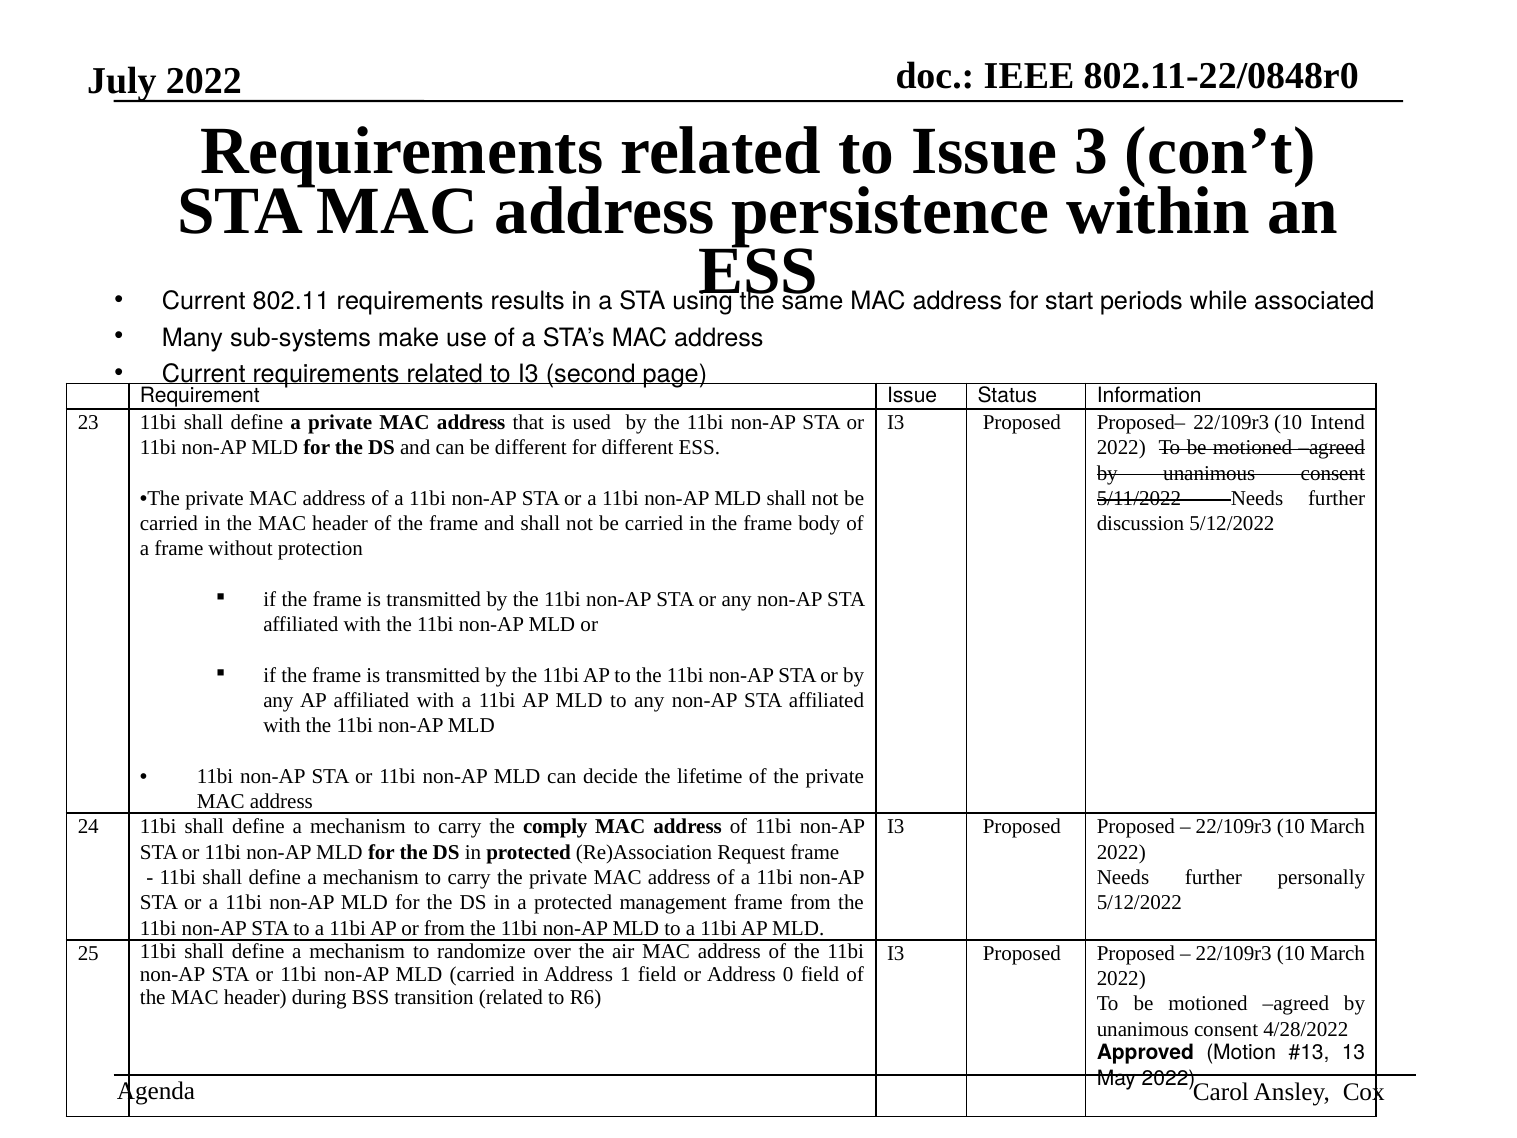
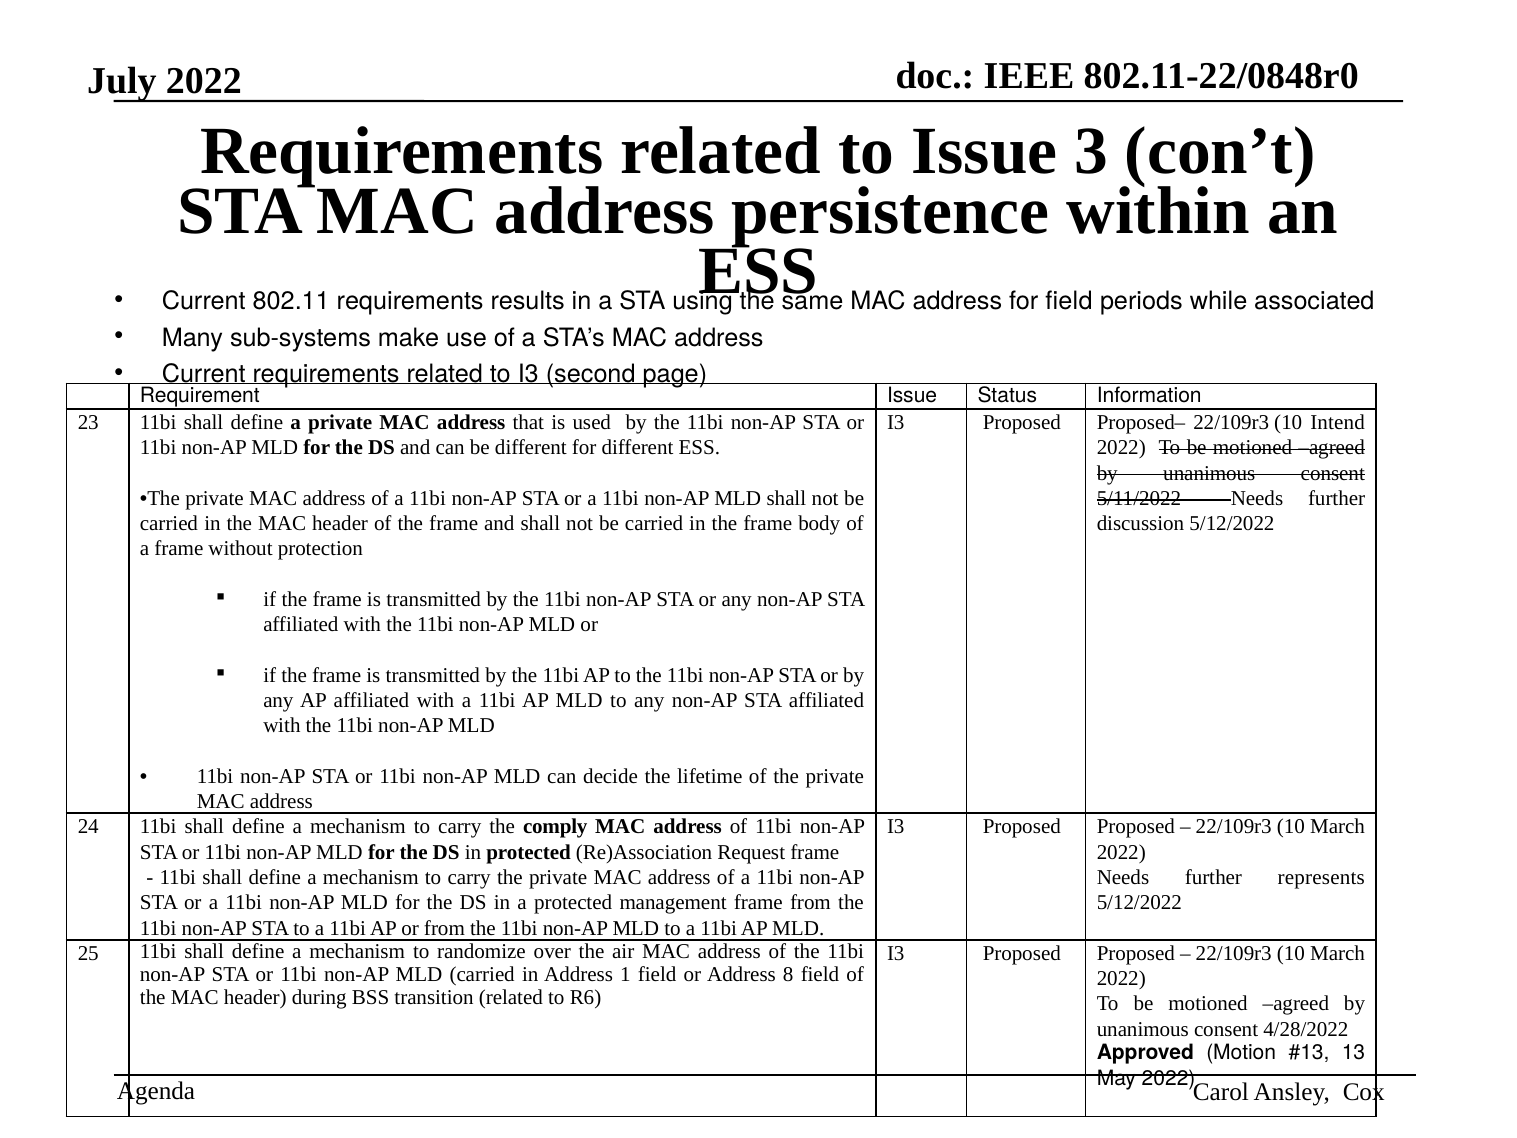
for start: start -> field (1069, 302)
personally: personally -> represents (1321, 877)
0: 0 -> 8 (788, 974)
